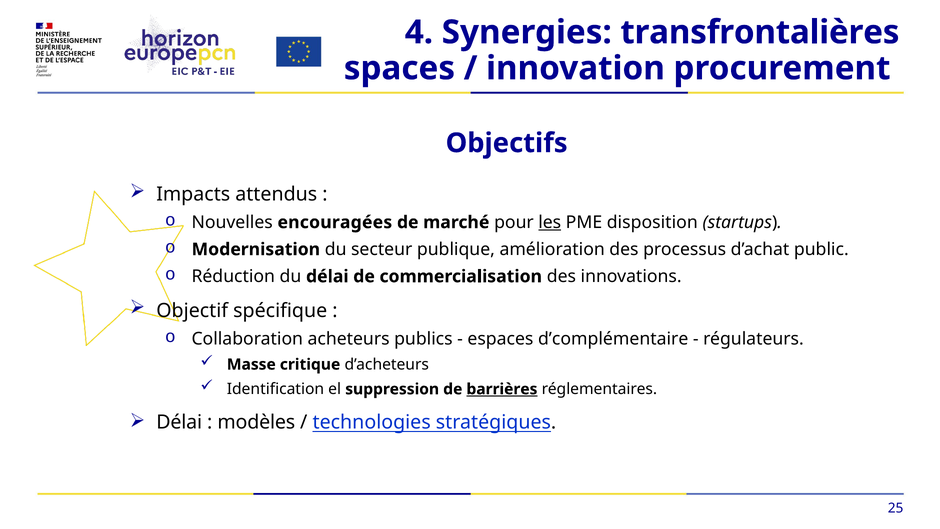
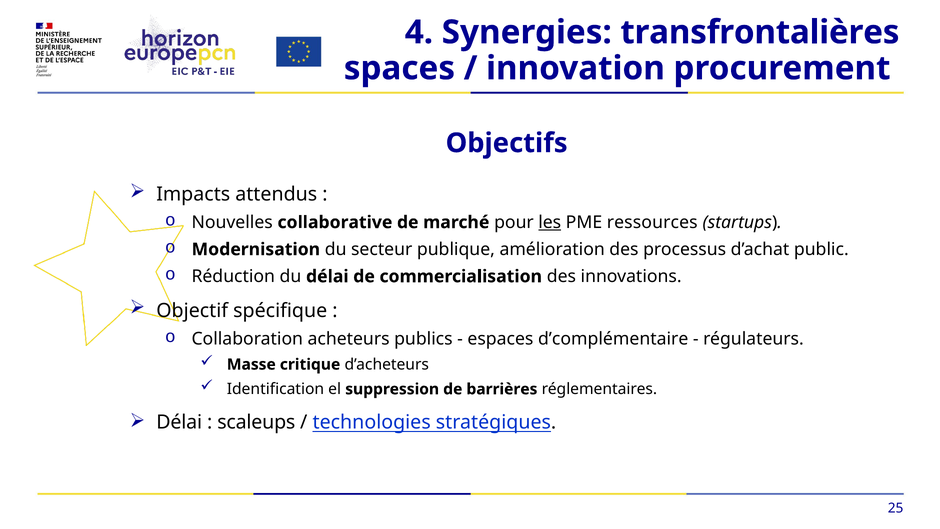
encouragées: encouragées -> collaborative (335, 222)
disposition: disposition -> ressources (652, 222)
barrières underline: present -> none (502, 389)
modèles: modèles -> scaleups (256, 422)
